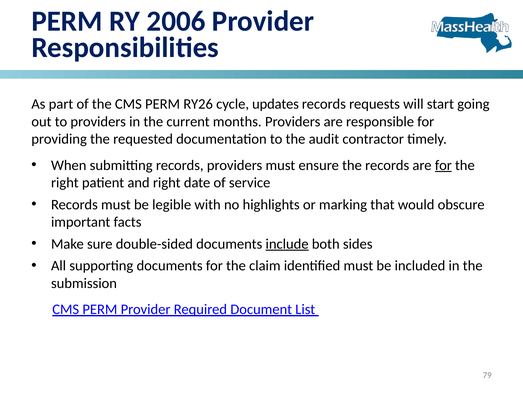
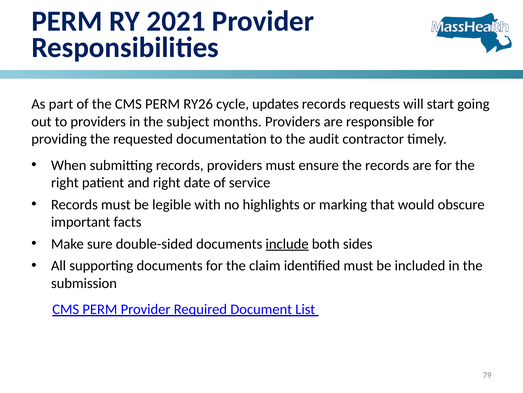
2006: 2006 -> 2021 (176, 21)
current: current -> subject (188, 121)
for underline: present -> none (443, 165)
